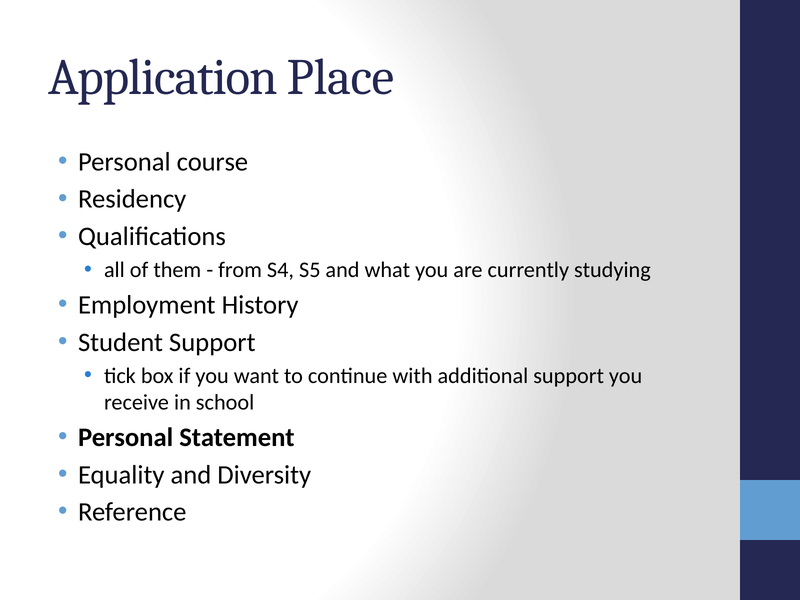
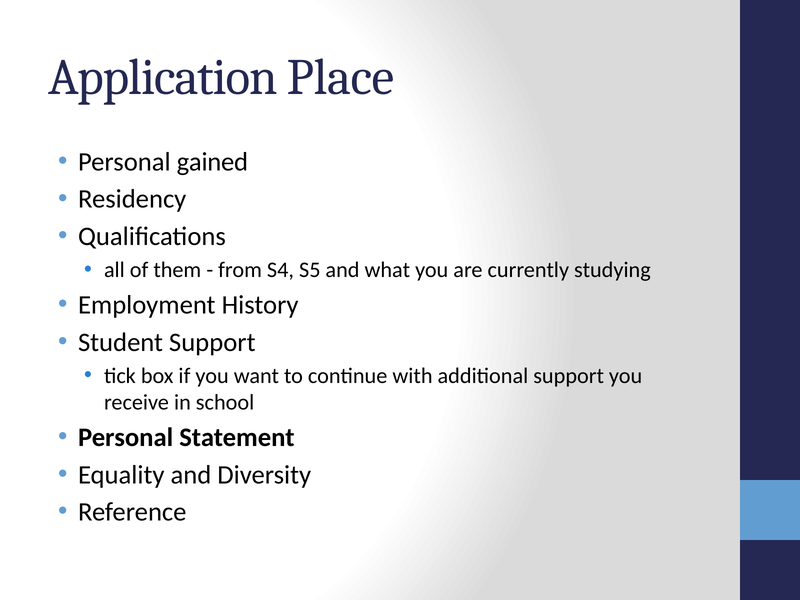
course: course -> gained (212, 162)
